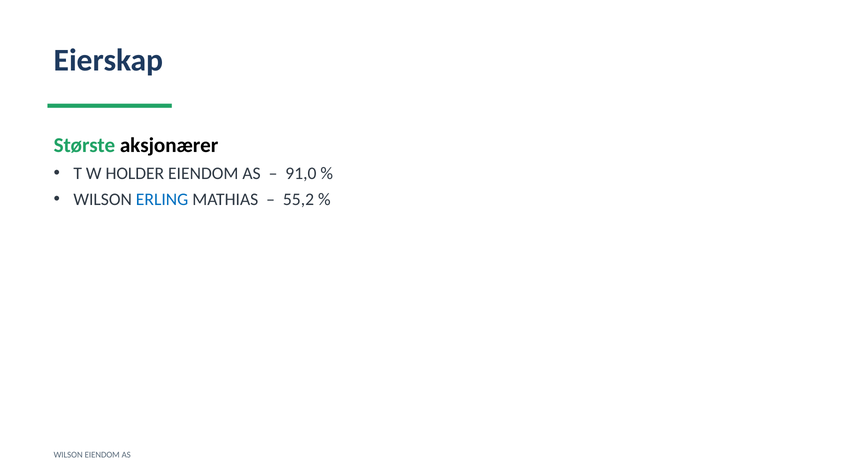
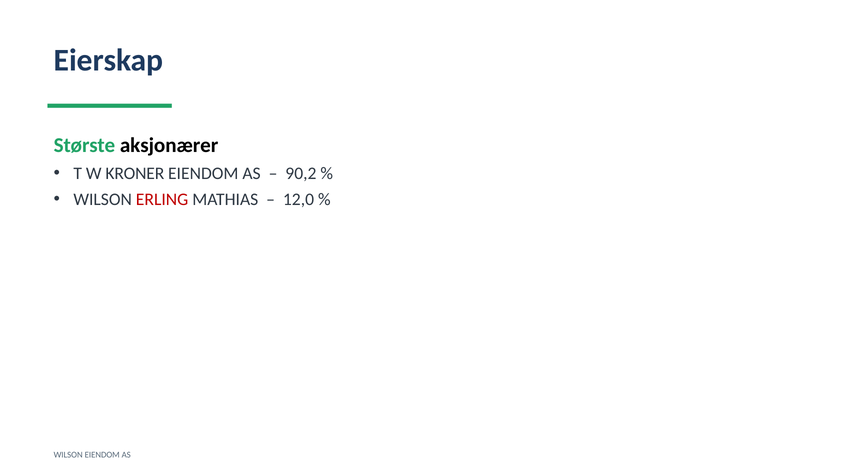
HOLDER: HOLDER -> KRONER (135, 173)
91,0: 91,0 -> 90,2 (301, 173)
ERLING colour: blue -> red (162, 200)
55,2: 55,2 -> 12,0 (298, 200)
